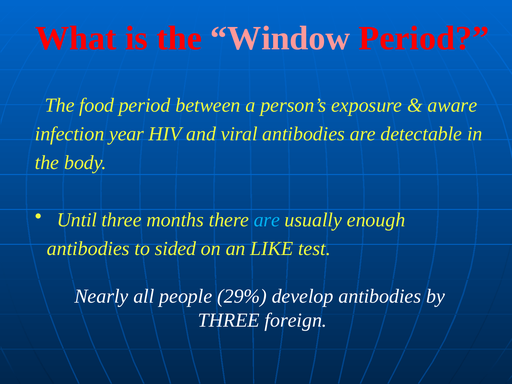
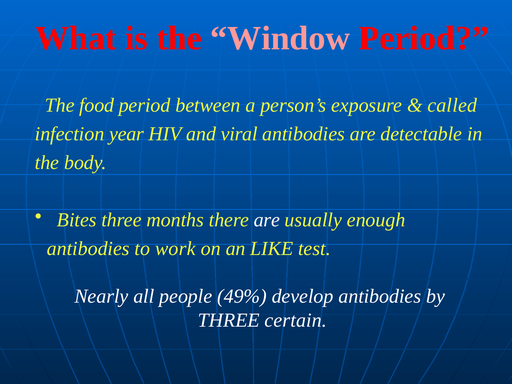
aware: aware -> called (452, 105)
Until: Until -> Bites (77, 220)
are colour: light blue -> white (267, 220)
sided: sided -> work (175, 249)
29%: 29% -> 49% (242, 296)
foreign: foreign -> certain (296, 320)
